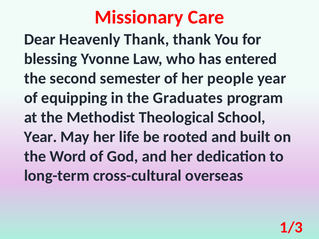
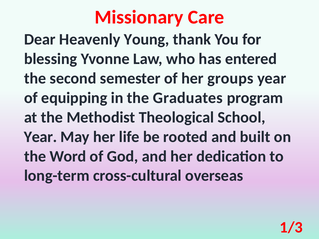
Heavenly Thank: Thank -> Young (147, 39)
people: people -> groups (230, 78)
